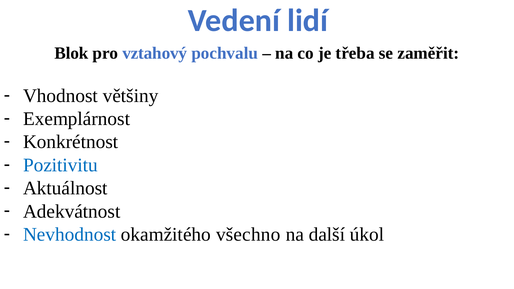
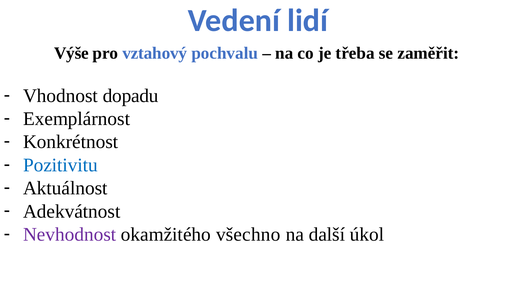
Blok: Blok -> Výše (71, 53)
většiny: většiny -> dopadu (131, 96)
Nevhodnost colour: blue -> purple (70, 235)
